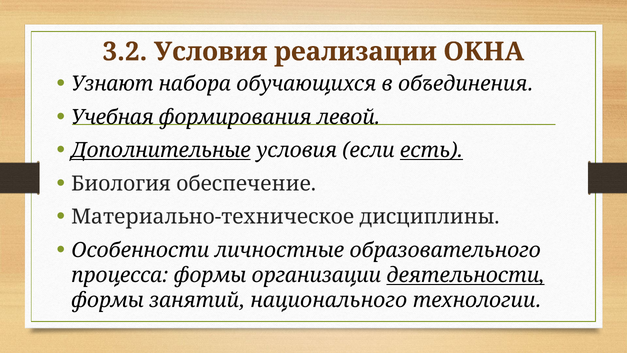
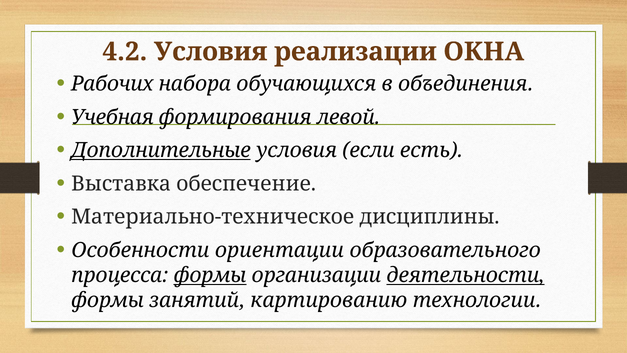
3.2: 3.2 -> 4.2 (125, 52)
Узнают: Узнают -> Рабочих (112, 84)
есть underline: present -> none (431, 150)
Биология: Биология -> Выставка (121, 184)
личностные: личностные -> ориентации (279, 250)
формы underline: none -> present (210, 275)
национального: национального -> картированию (329, 300)
